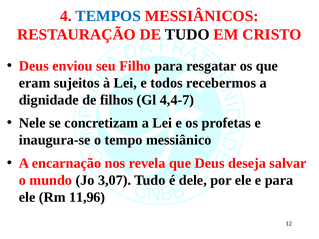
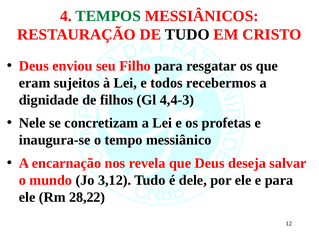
TEMPOS colour: blue -> green (108, 16)
4,4-7: 4,4-7 -> 4,4-3 (177, 100)
3,07: 3,07 -> 3,12 (115, 180)
11,96: 11,96 -> 28,22 (87, 197)
